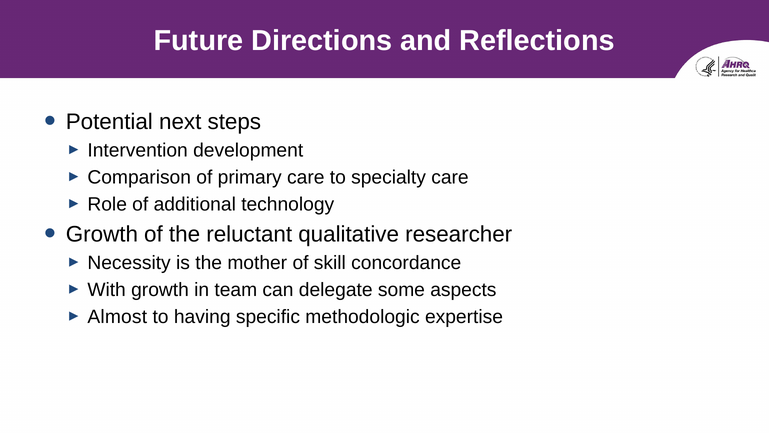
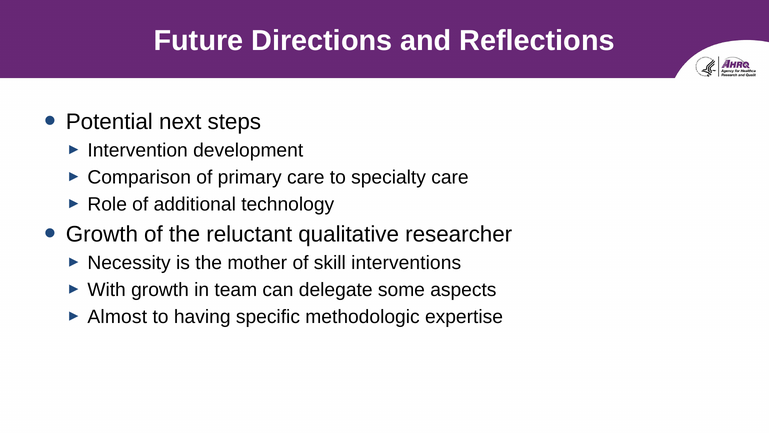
concordance: concordance -> interventions (406, 263)
